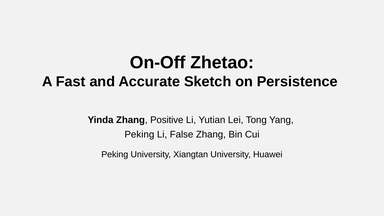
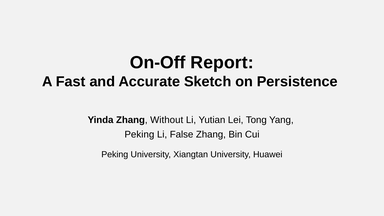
Zhetao: Zhetao -> Report (222, 63)
Positive: Positive -> Without (167, 120)
